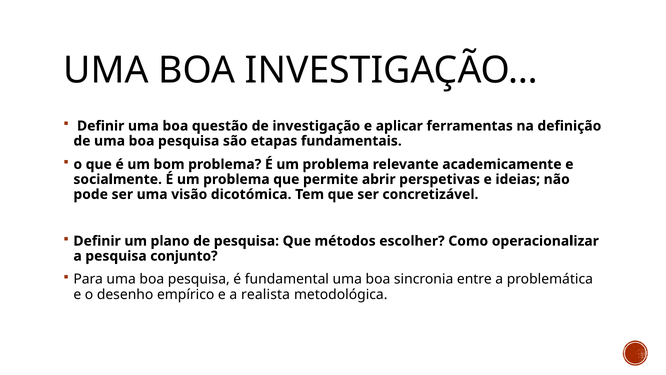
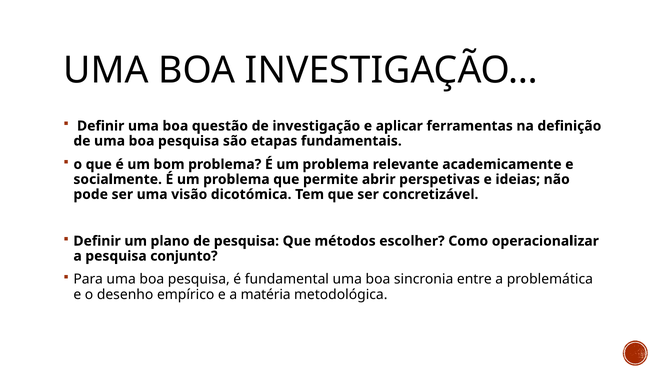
realista: realista -> matéria (266, 294)
